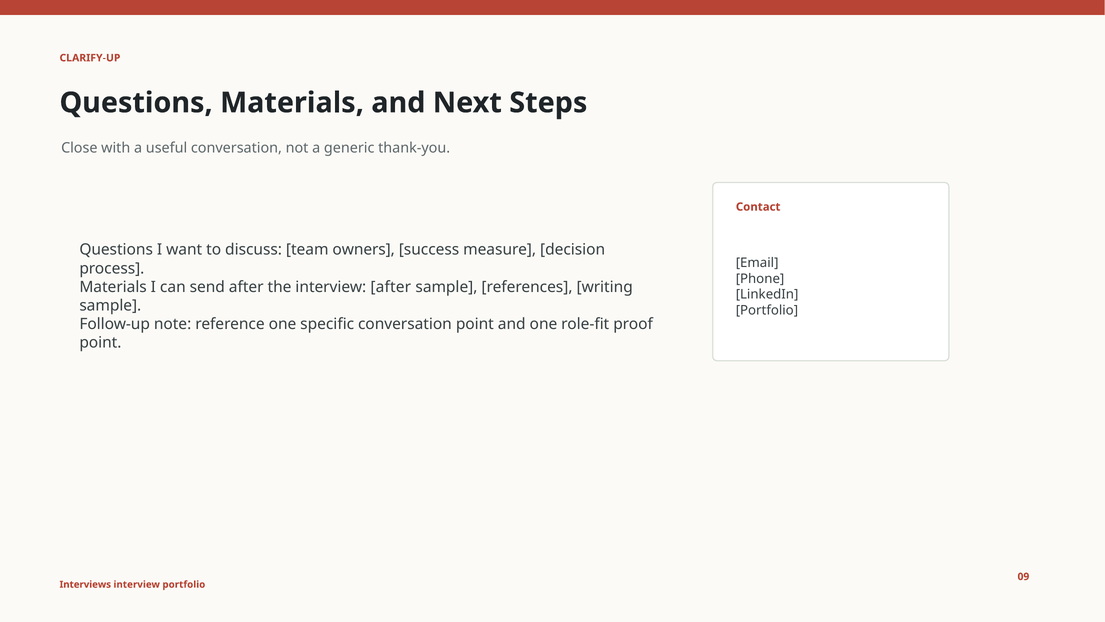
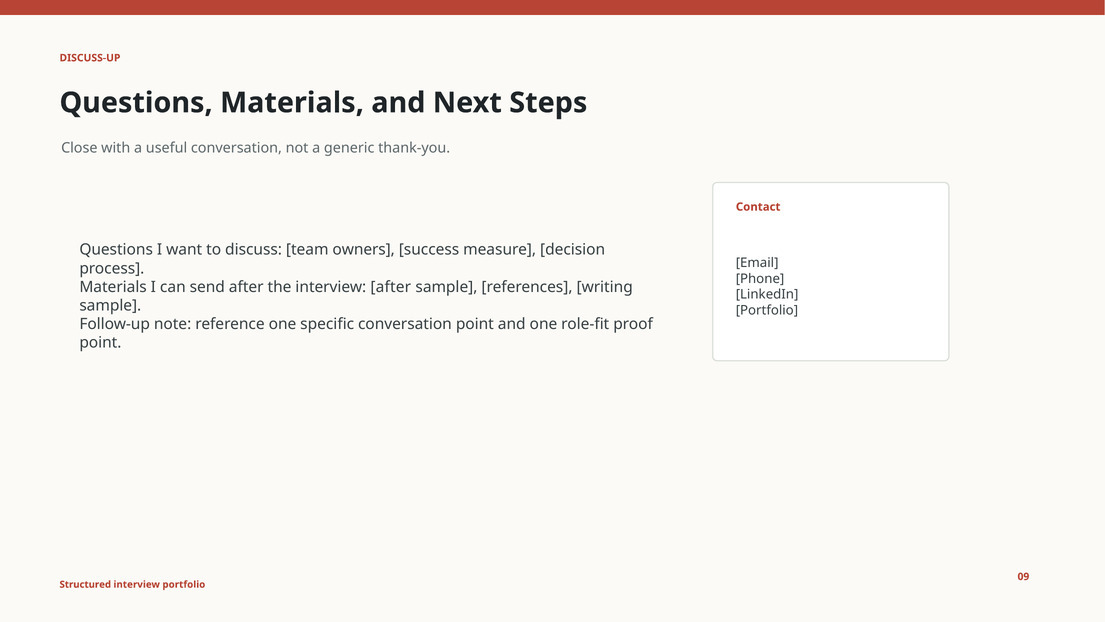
CLARIFY-UP: CLARIFY-UP -> DISCUSS-UP (90, 58)
Interviews: Interviews -> Structured (85, 584)
